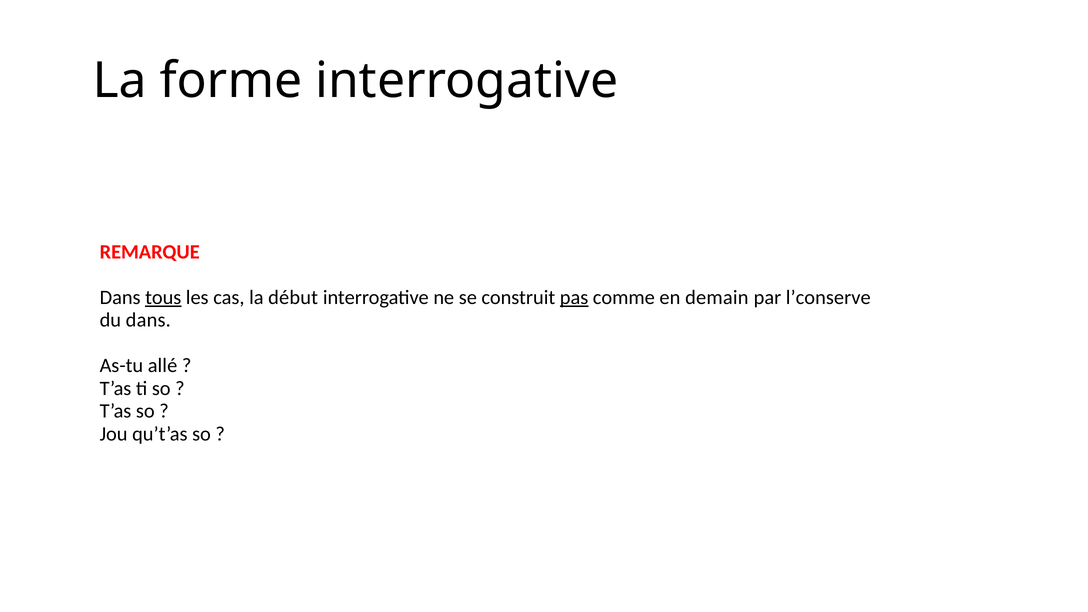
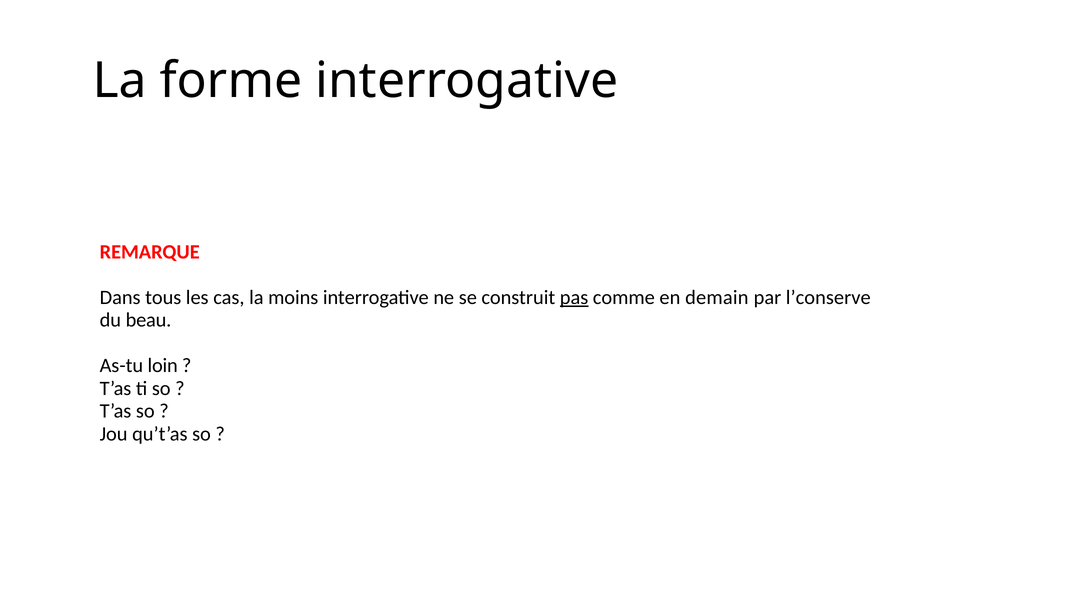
tous underline: present -> none (163, 297)
début: début -> moins (293, 297)
du dans: dans -> beau (148, 320)
allé: allé -> loin (163, 366)
